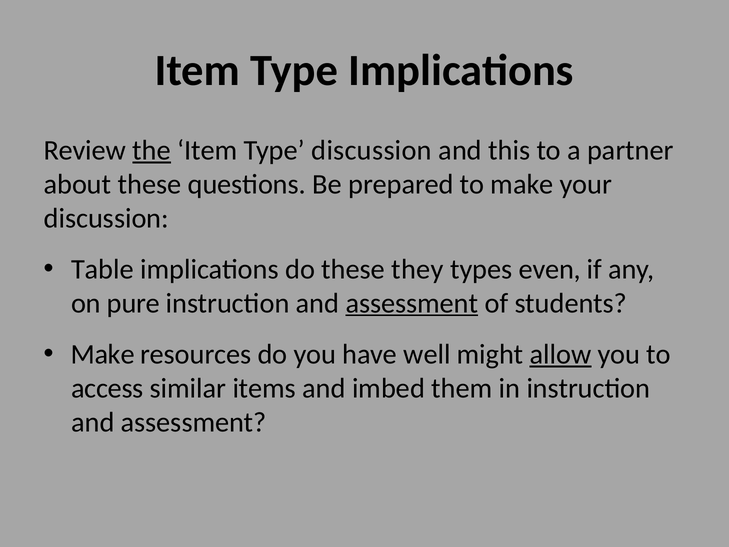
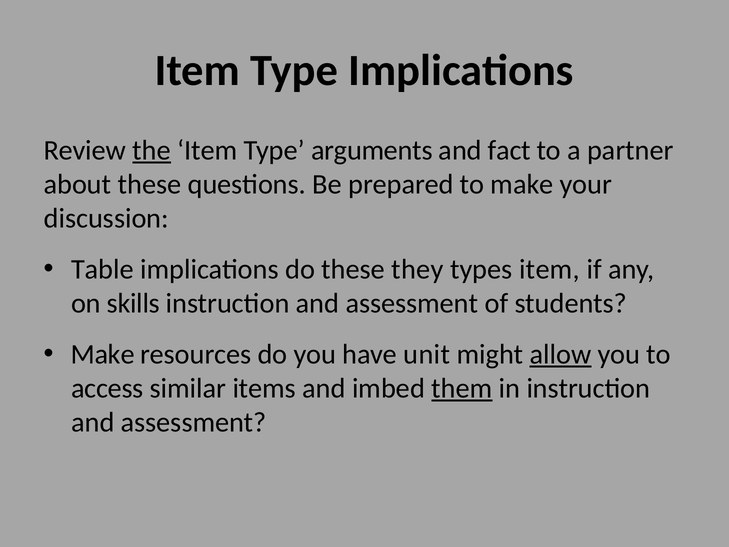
Type discussion: discussion -> arguments (372, 150)
this: this -> fact (509, 150)
types even: even -> item (550, 269)
pure: pure -> skills (133, 303)
assessment underline: present -> none (412, 303)
well: well -> unit (427, 354)
them underline: none -> present (462, 388)
